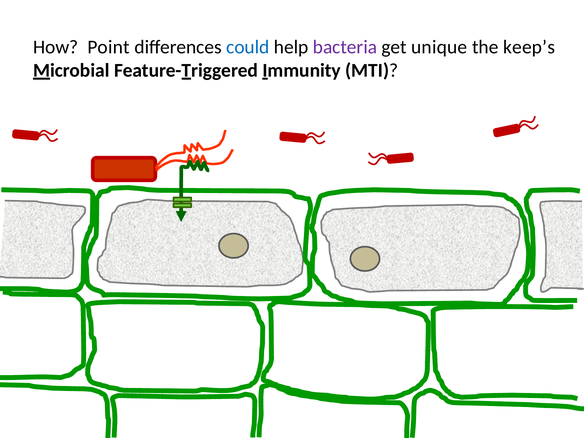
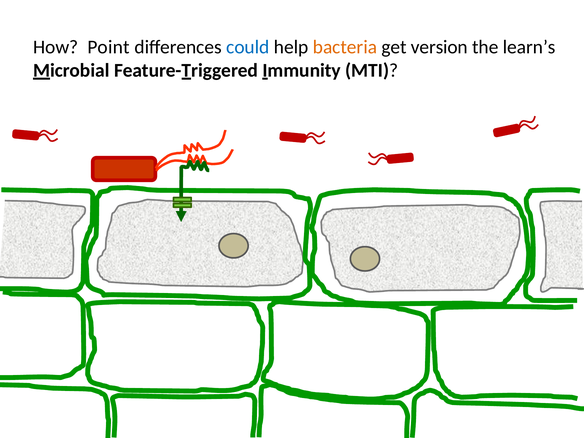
bacteria colour: purple -> orange (345, 47)
unique: unique -> version (439, 47)
keep’s: keep’s -> learn’s (529, 47)
